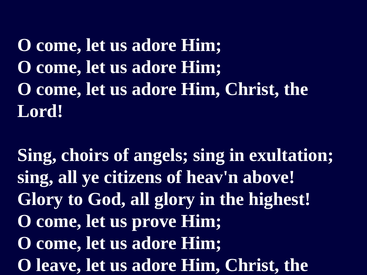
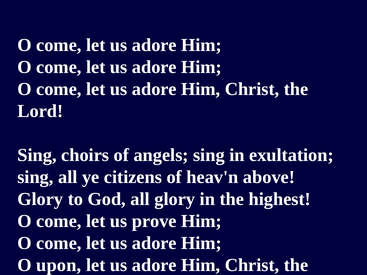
leave: leave -> upon (59, 265)
